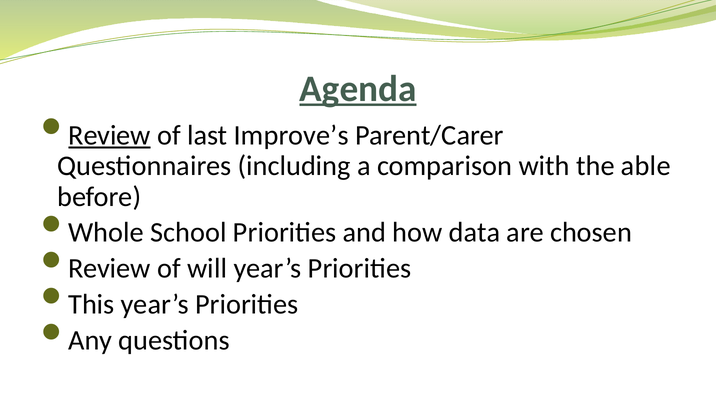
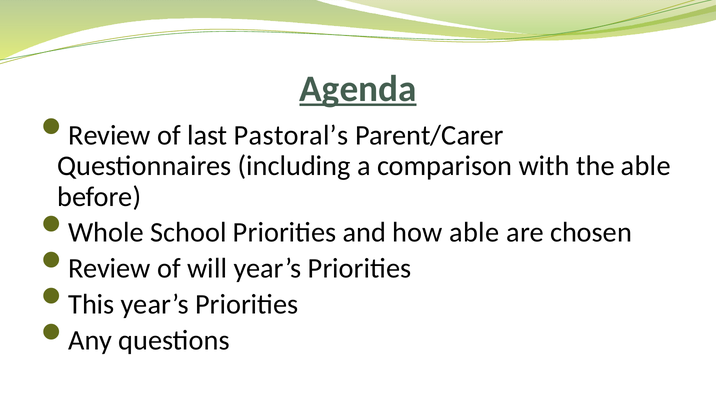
Review underline: present -> none (109, 135)
Improve’s: Improve’s -> Pastoral’s (291, 135)
how data: data -> able (474, 232)
